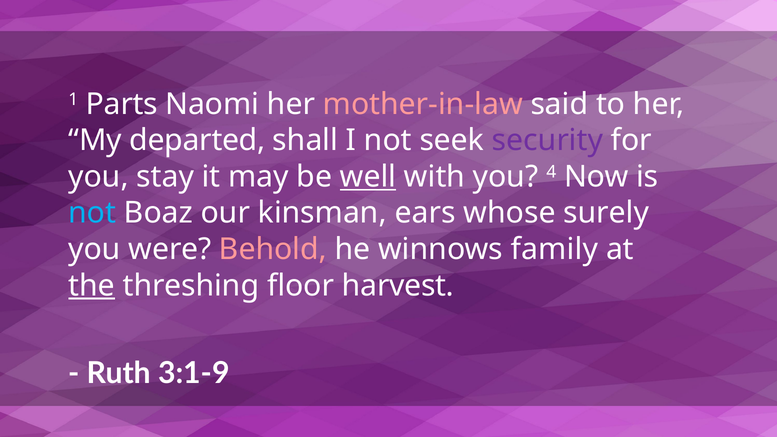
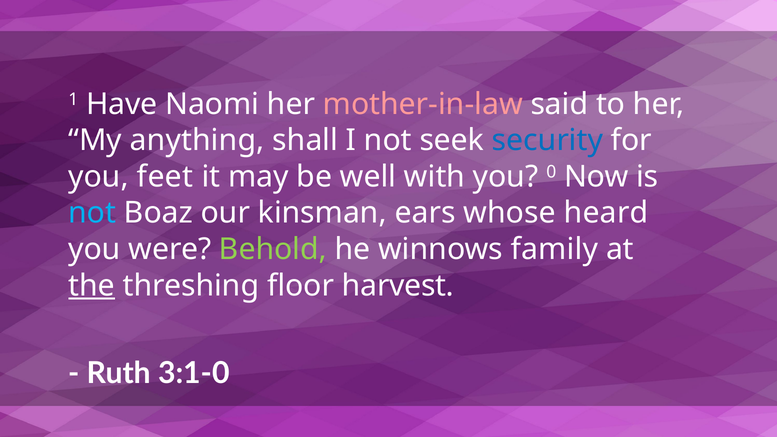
Parts: Parts -> Have (122, 104)
departed: departed -> anything (197, 141)
security colour: purple -> blue (547, 141)
stay: stay -> feet (165, 177)
well underline: present -> none (368, 177)
4: 4 -> 0 (551, 172)
surely: surely -> heard (606, 213)
Behold colour: pink -> light green (273, 249)
3:1-9: 3:1-9 -> 3:1-0 (194, 373)
